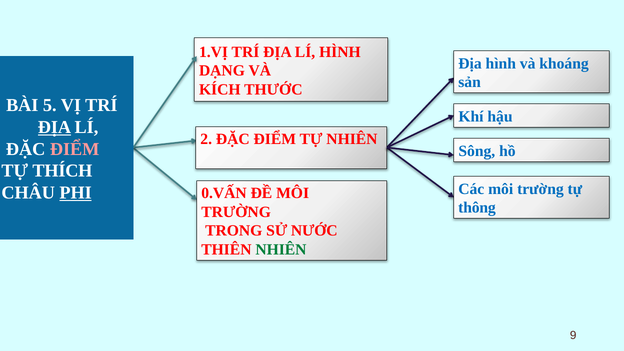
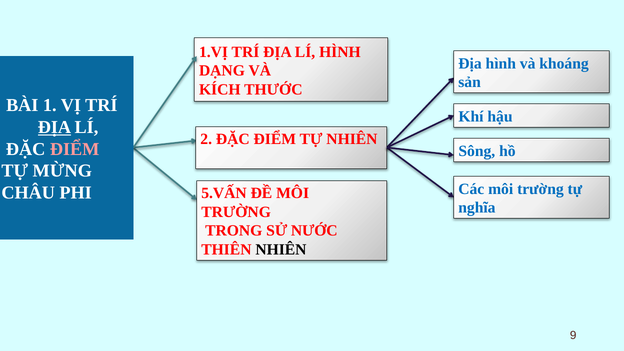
5: 5 -> 1 (50, 105)
THÍCH: THÍCH -> MỪNG (62, 171)
PHI underline: present -> none (76, 193)
0.VẤN: 0.VẤN -> 5.VẤN (224, 193)
thông: thông -> nghĩa (477, 208)
NHIÊN colour: green -> black (281, 249)
